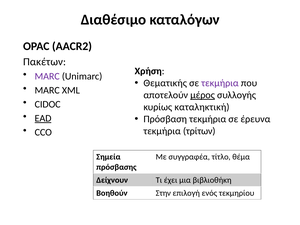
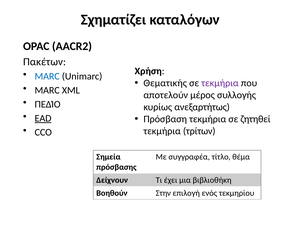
Διαθέσιμο: Διαθέσιμο -> Σχηματίζει (114, 20)
MARC colour: purple -> blue (47, 76)
μέρος underline: present -> none (203, 95)
CIDOC: CIDOC -> ΠΕΔΊΟ (48, 104)
καταληκτική: καταληκτική -> ανεξαρτήτως (202, 107)
έρευνα: έρευνα -> ζητηθεί (256, 119)
